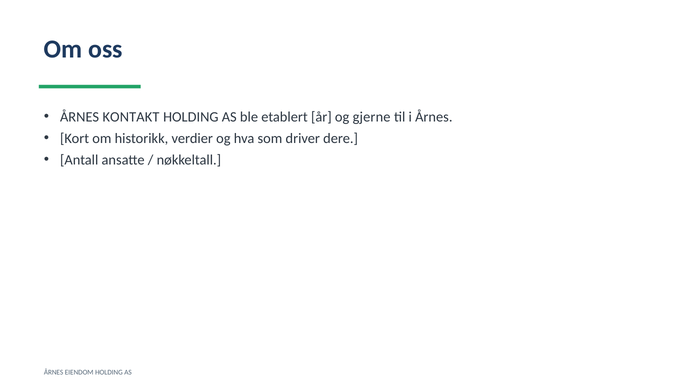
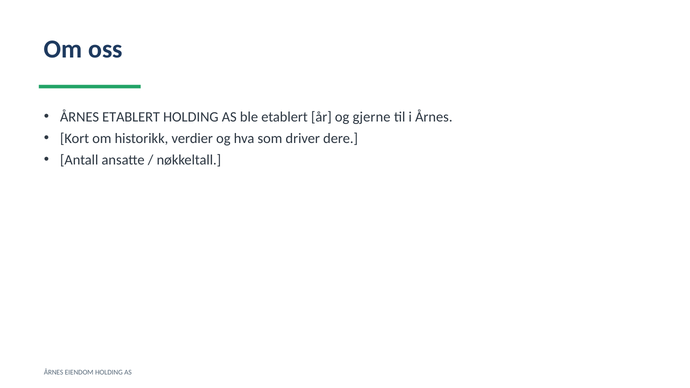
ÅRNES KONTAKT: KONTAKT -> ETABLERT (131, 117)
